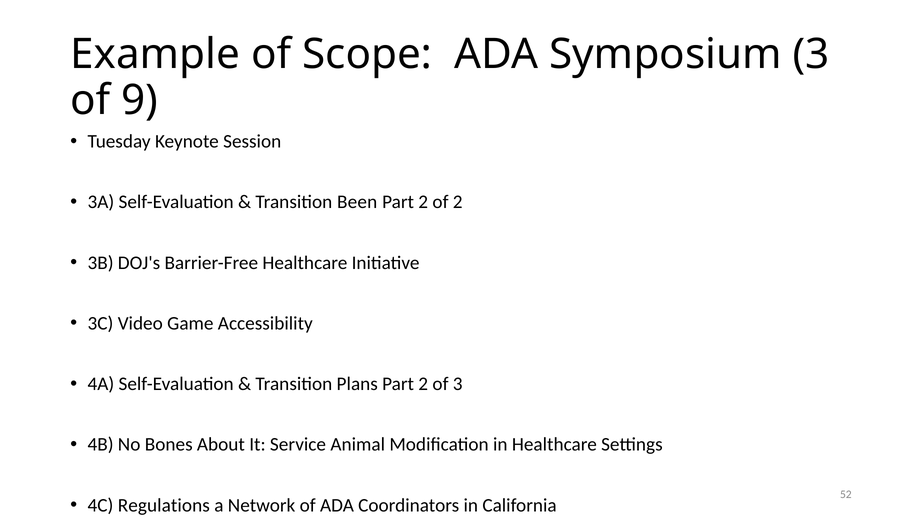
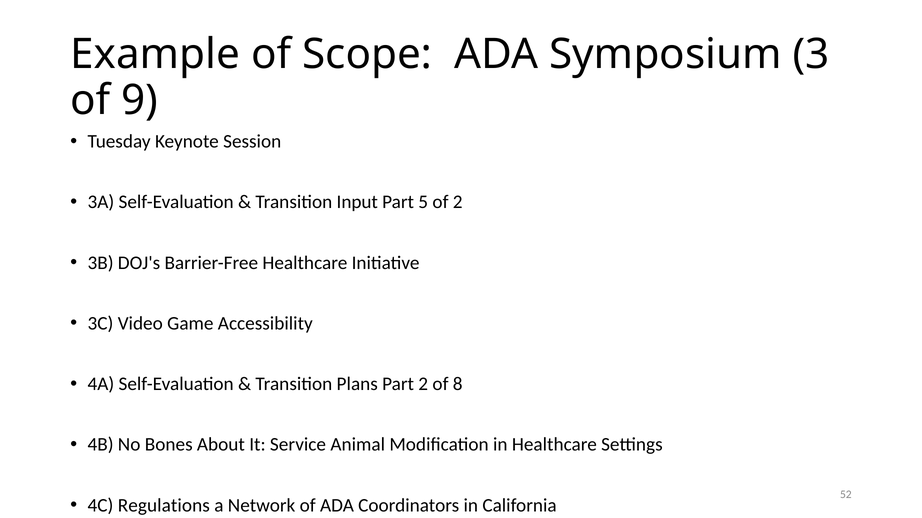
Been: Been -> Input (357, 202)
2: 2 -> 5 (423, 202)
of 3: 3 -> 8 (458, 384)
